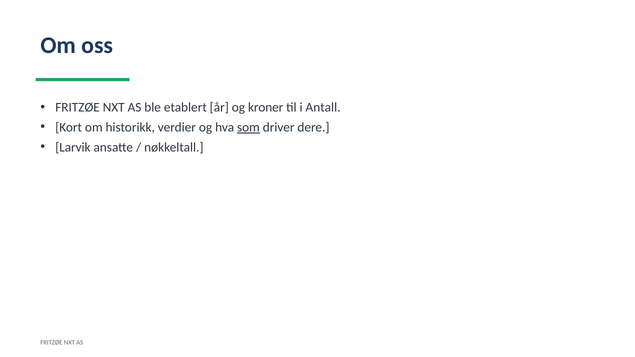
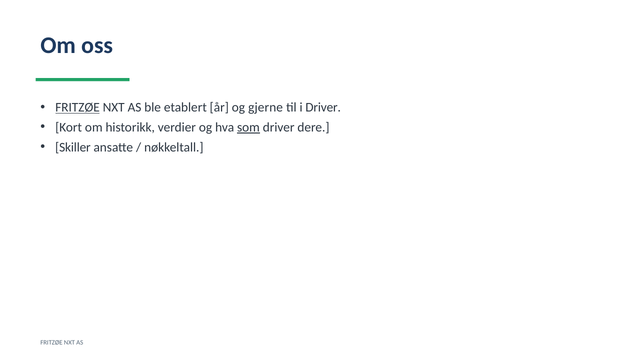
FRITZØE underline: none -> present (78, 108)
kroner: kroner -> gjerne (266, 108)
i Antall: Antall -> Driver (323, 108)
Larvik: Larvik -> Skiller (73, 147)
